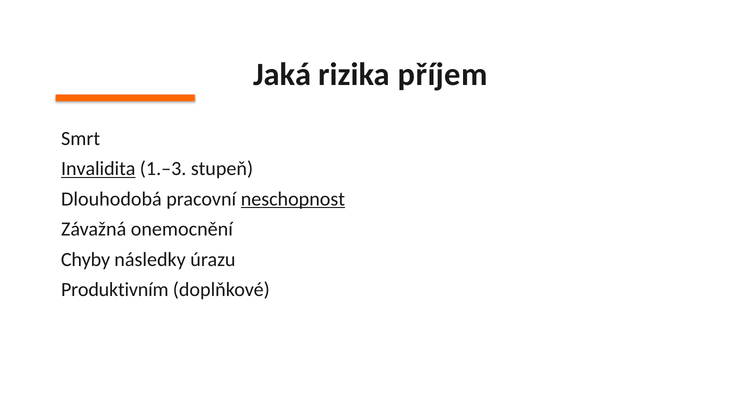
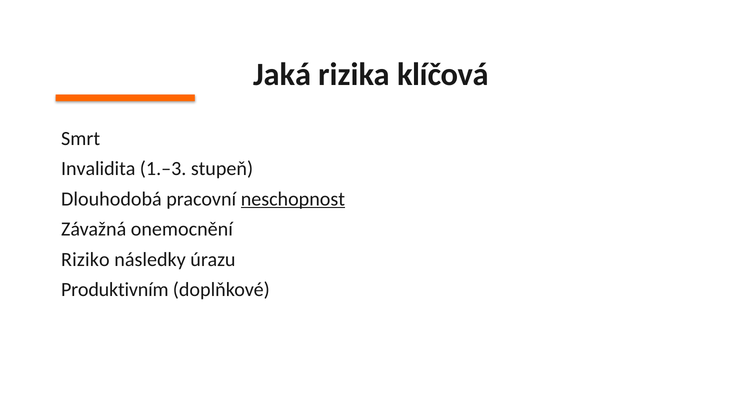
příjem: příjem -> klíčová (443, 75)
Invalidita underline: present -> none (98, 169)
Chyby: Chyby -> Riziko (85, 260)
